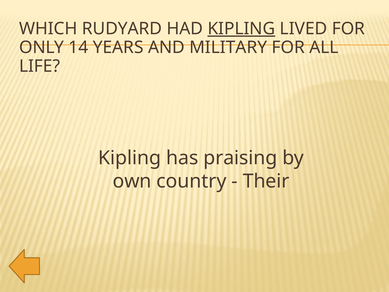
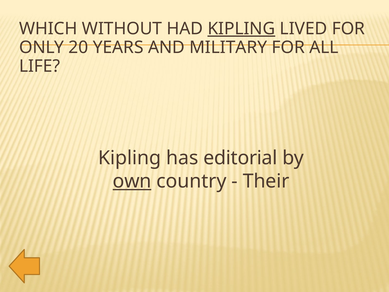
RUDYARD: RUDYARD -> WITHOUT (122, 29)
14: 14 -> 20 (78, 47)
praising: praising -> editorial (240, 158)
own underline: none -> present (132, 181)
